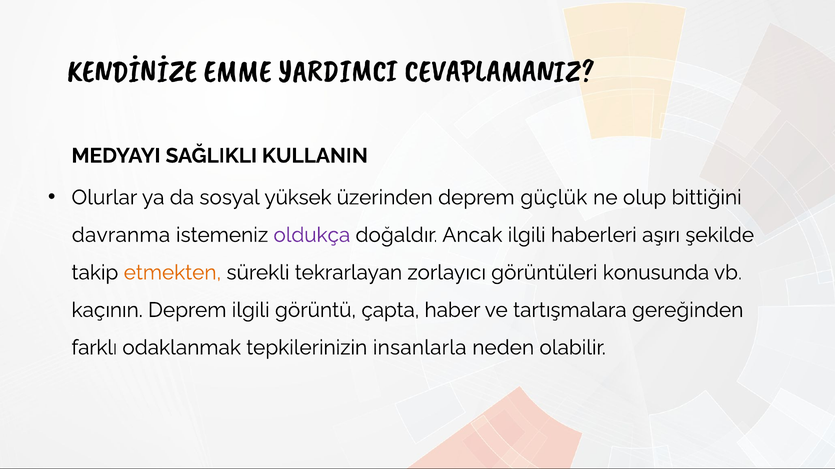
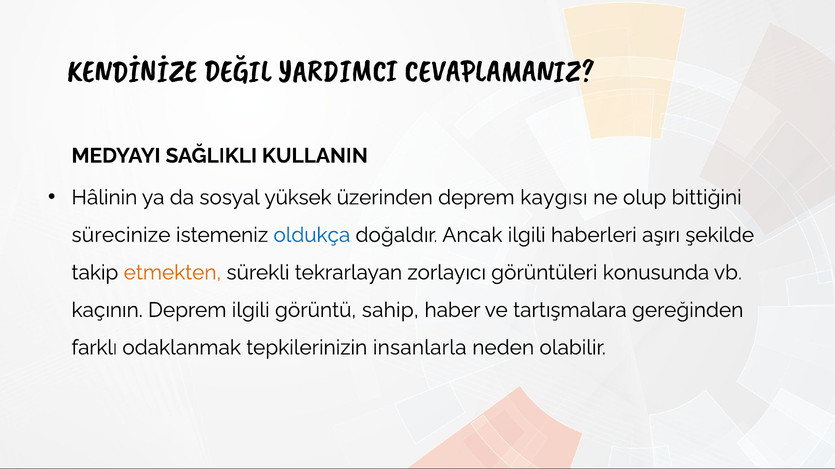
EMME: EMME -> DEĞIL (238, 71)
Olurlar: Olurlar -> Hâlinin (104, 198)
güçlük: güçlük -> kaygısı (554, 198)
davranma: davranma -> sürecinize (121, 235)
oldukça colour: purple -> blue (312, 235)
çapta: çapta -> sahip (390, 310)
